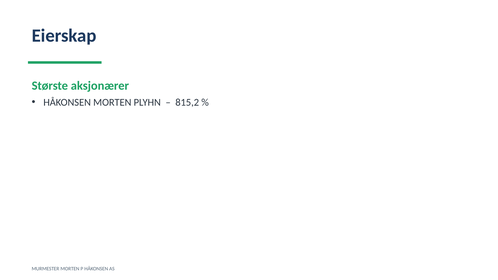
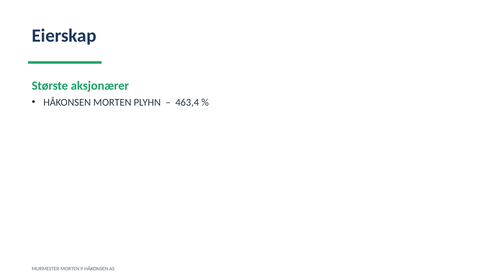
815,2: 815,2 -> 463,4 (187, 102)
